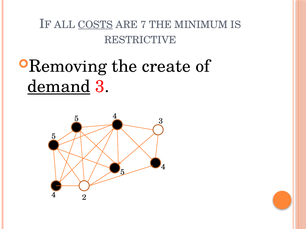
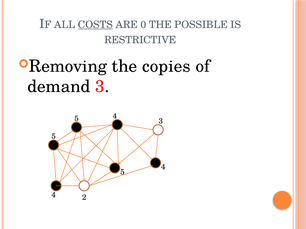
7: 7 -> 0 (143, 25)
MINIMUM: MINIMUM -> POSSIBLE (201, 25)
create: create -> copies (166, 66)
demand underline: present -> none (59, 87)
